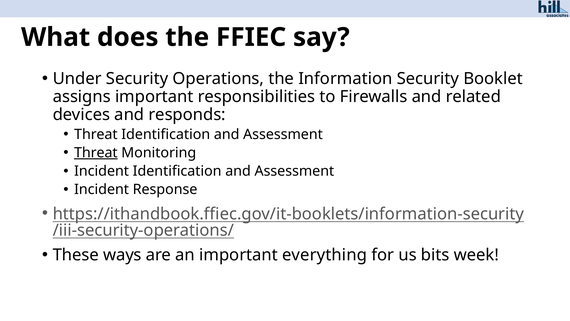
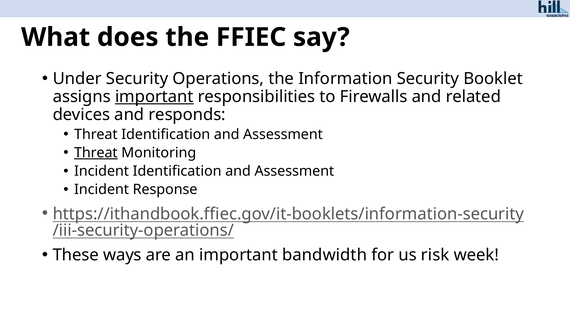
important underline: none -> present (154, 97)
everything: everything -> bandwidth (325, 255)
bits: bits -> risk (435, 255)
